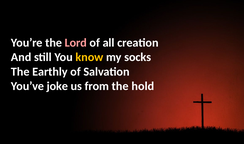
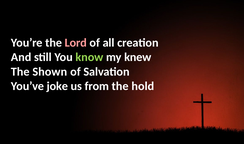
know colour: yellow -> light green (89, 57)
socks: socks -> knew (138, 57)
Earthly: Earthly -> Shown (50, 72)
